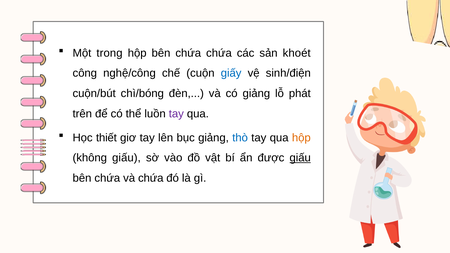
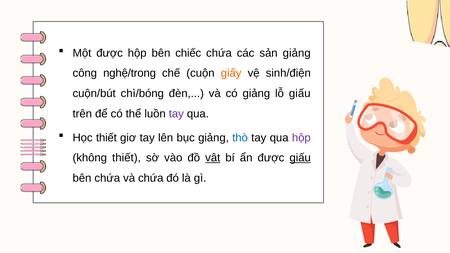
Một trong: trong -> được (110, 53)
hộp bên chứa: chứa -> chiếc (188, 53)
sản khoét: khoét -> giảng (297, 53)
nghệ/công: nghệ/công -> nghệ/trong (130, 73)
giấy colour: blue -> orange (231, 73)
lỗ phát: phát -> giấu (300, 93)
hộp colour: orange -> purple (301, 138)
không giấu: giấu -> thiết (126, 158)
vật underline: none -> present (213, 158)
